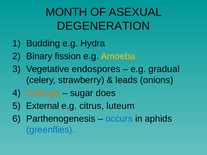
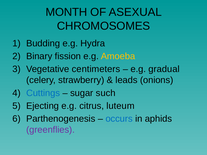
DEGENERATION: DEGENERATION -> CHROMOSOMES (104, 26)
endospores: endospores -> centimeters (96, 69)
Cuttings colour: orange -> blue (43, 93)
does: does -> such (106, 93)
External: External -> Ejecting (43, 106)
greenflies colour: blue -> purple (50, 130)
